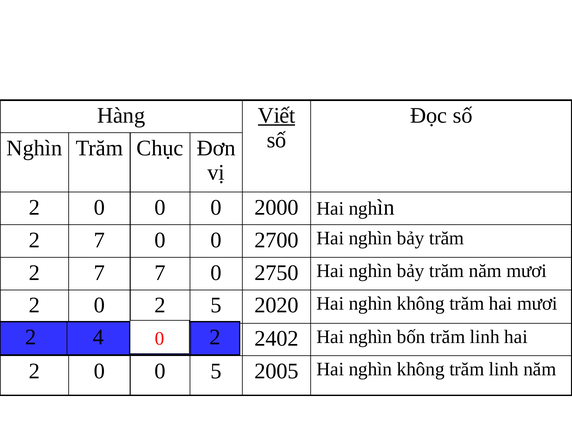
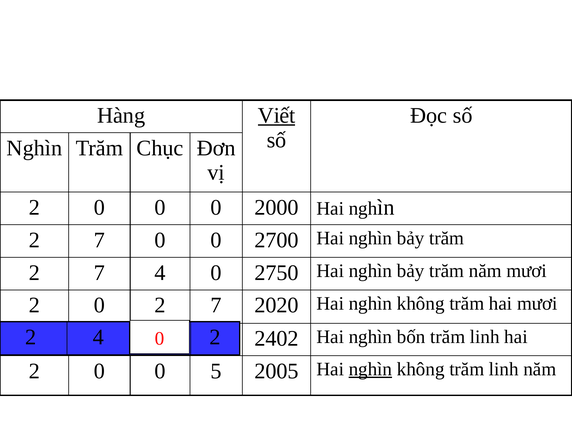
7 7: 7 -> 4 (160, 273)
0 2 5: 5 -> 7 (216, 305)
nghìn underline: none -> present (370, 369)
